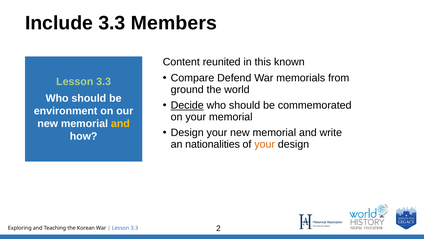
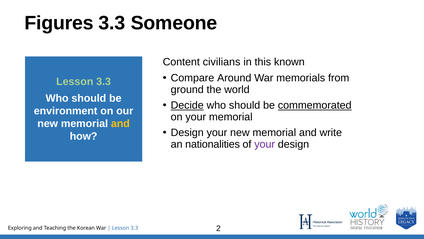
Include: Include -> Figures (59, 23)
Members: Members -> Someone (174, 23)
reunited: reunited -> civilians (222, 62)
Defend: Defend -> Around (234, 78)
commemorated underline: none -> present (315, 105)
your colour: orange -> purple (265, 144)
